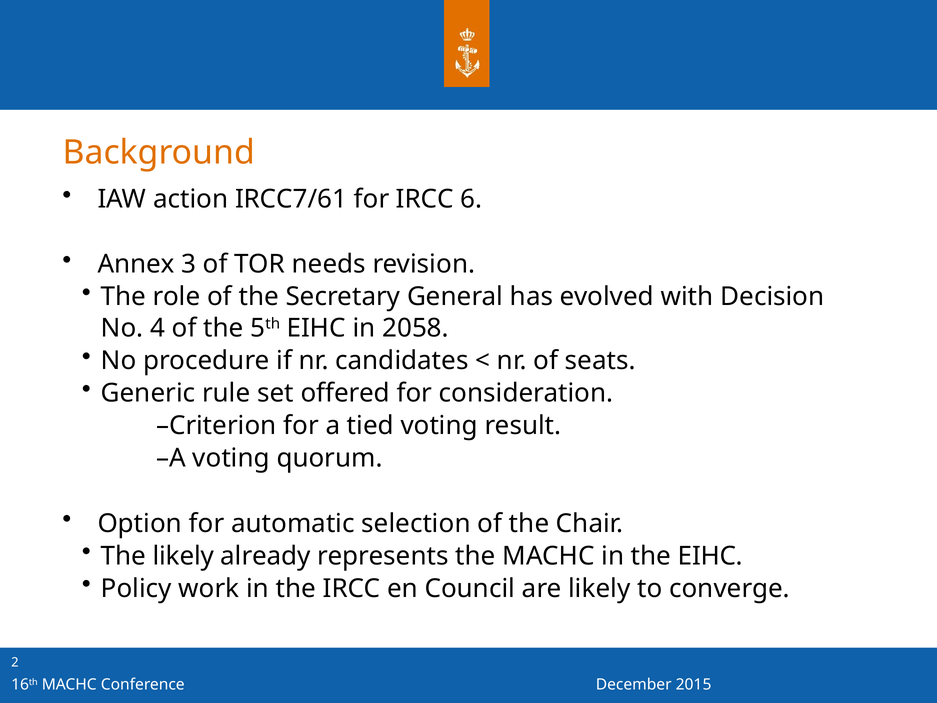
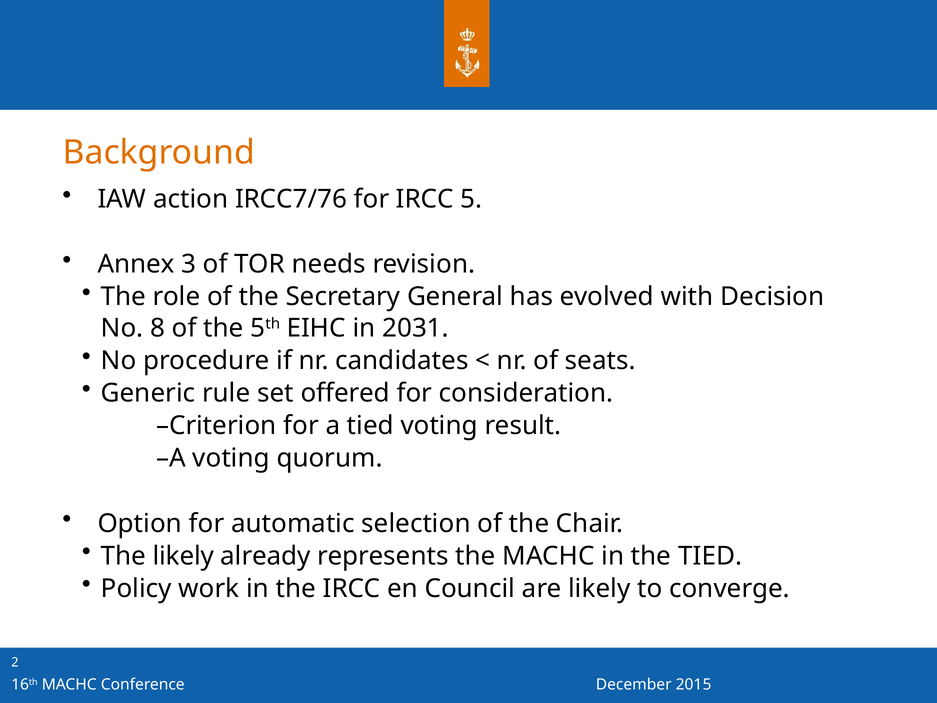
IRCC7/61: IRCC7/61 -> IRCC7/76 (291, 199)
6: 6 -> 5 (471, 199)
4: 4 -> 8 (158, 328)
2058: 2058 -> 2031 (416, 328)
the EIHC: EIHC -> TIED (710, 556)
